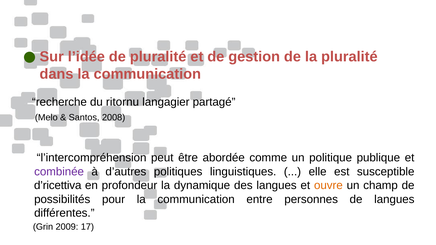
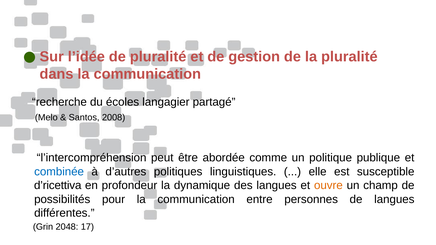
ritornu: ritornu -> écoles (123, 102)
combinée colour: purple -> blue (59, 172)
2009: 2009 -> 2048 (67, 227)
